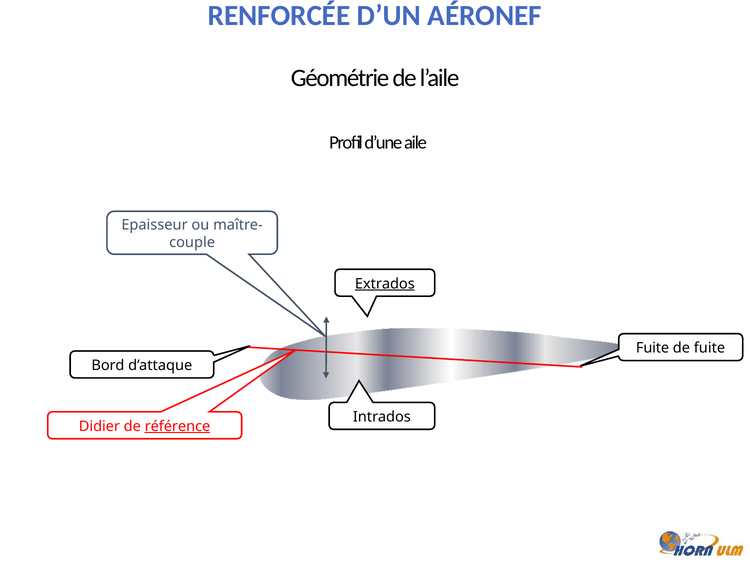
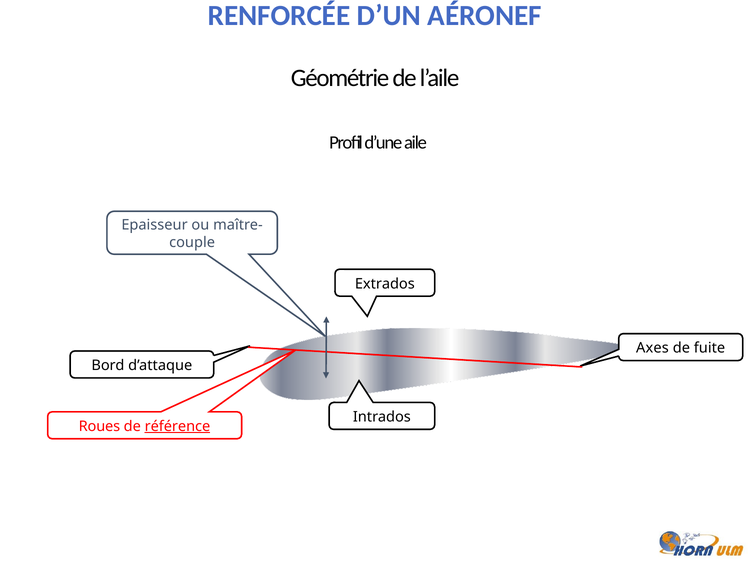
Extrados underline: present -> none (385, 283)
Fuite: Fuite -> Axes (652, 348)
Didier: Didier -> Roues (99, 426)
